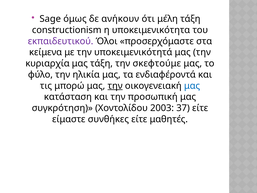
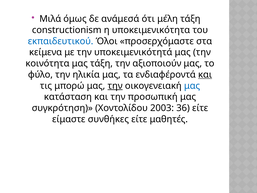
Sage: Sage -> Μιλά (50, 19)
ανήκουν: ανήκουν -> ανάμεσά (120, 19)
εκπαιδευτικού colour: purple -> blue (61, 41)
κυριαρχία: κυριαρχία -> κοινότητα (48, 63)
σκεφτούμε: σκεφτούμε -> αξιοποιούν (157, 63)
και underline: none -> present (205, 75)
37: 37 -> 36 (183, 108)
